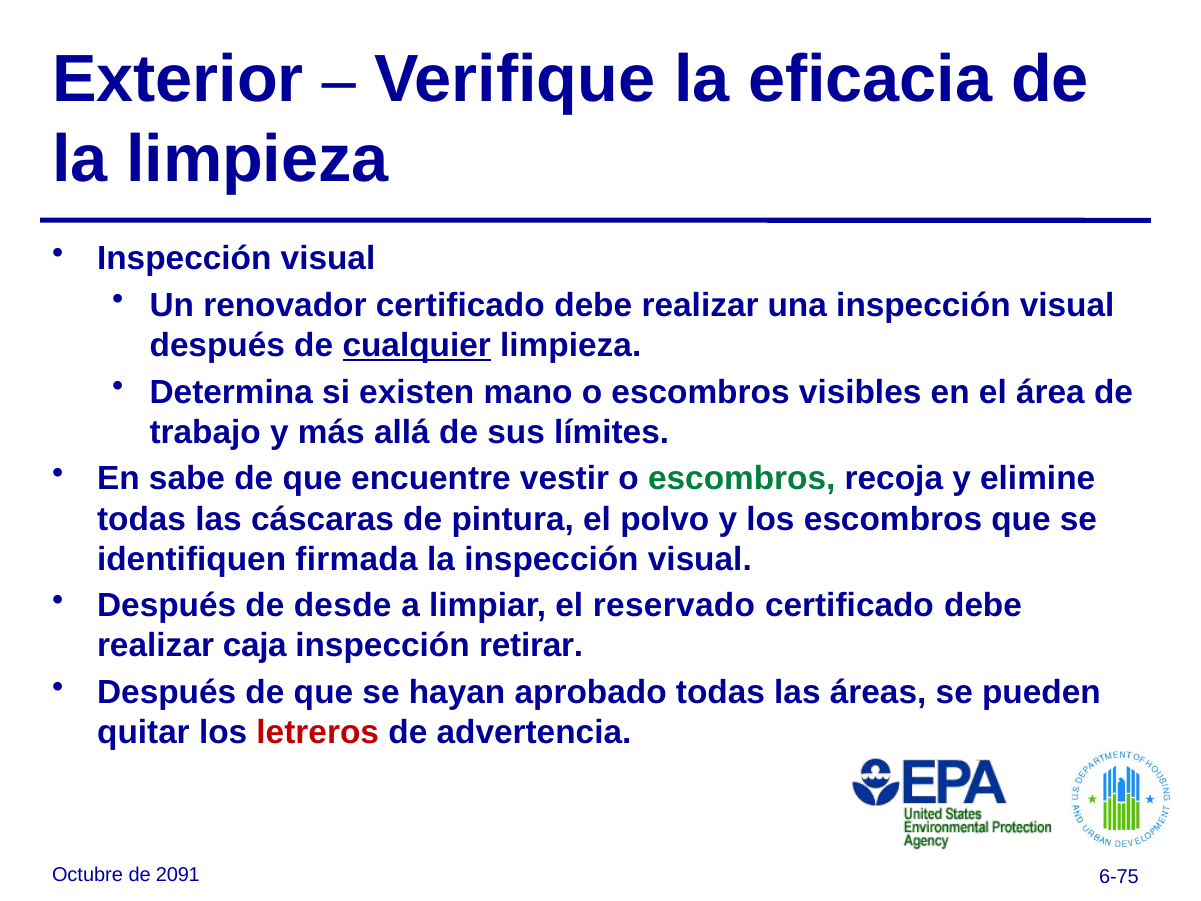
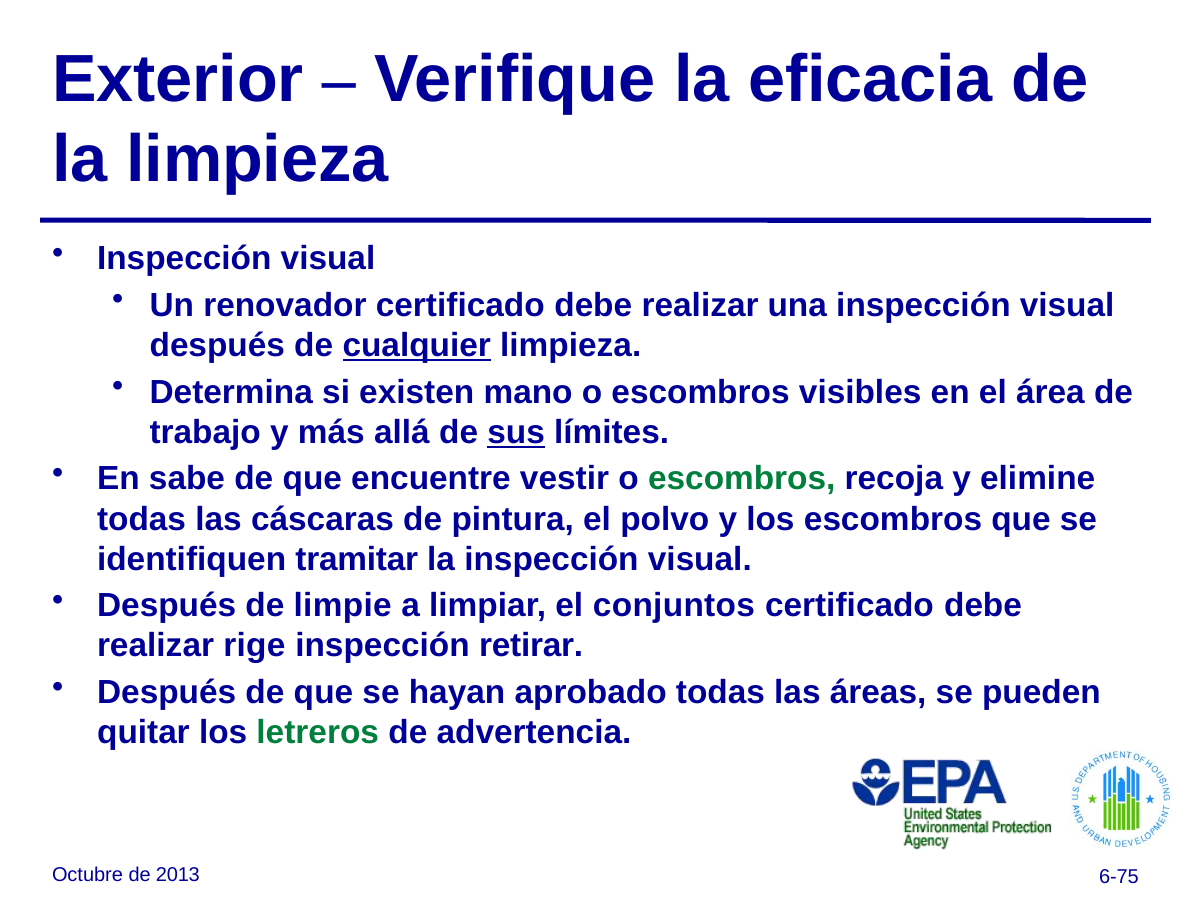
sus underline: none -> present (516, 432)
firmada: firmada -> tramitar (357, 559)
desde: desde -> limpie (343, 606)
reservado: reservado -> conjuntos (674, 606)
caja: caja -> rige (254, 646)
letreros colour: red -> green (318, 732)
2091: 2091 -> 2013 (178, 874)
